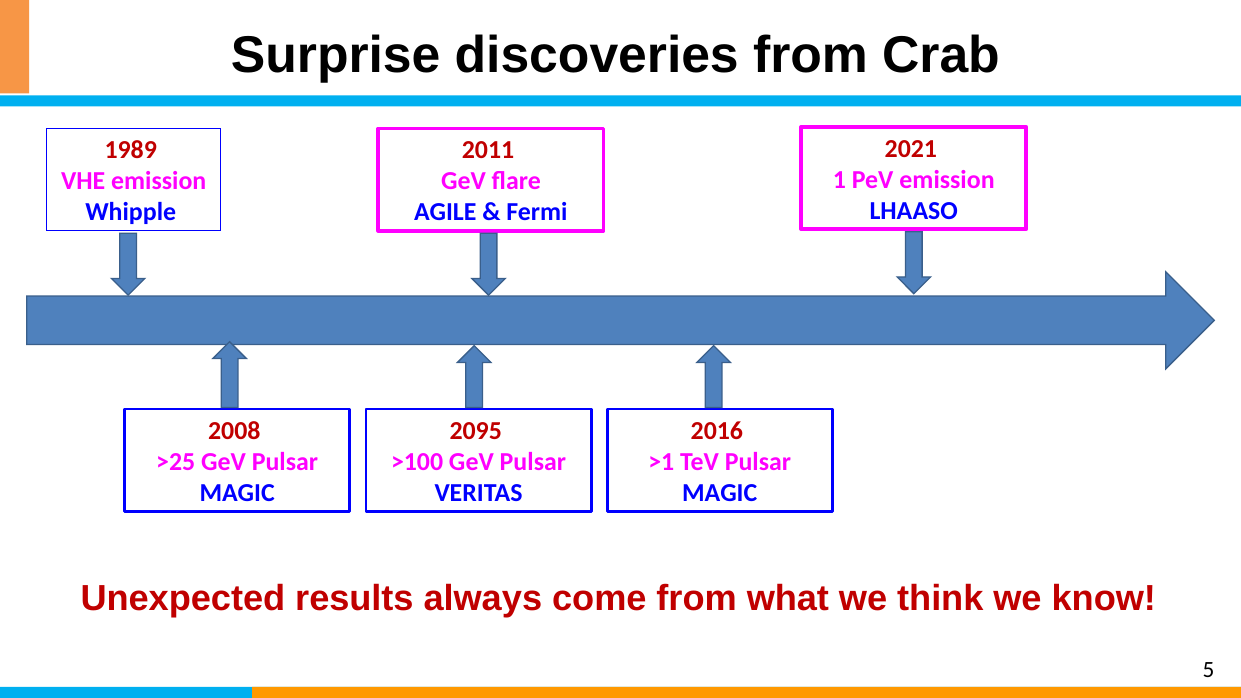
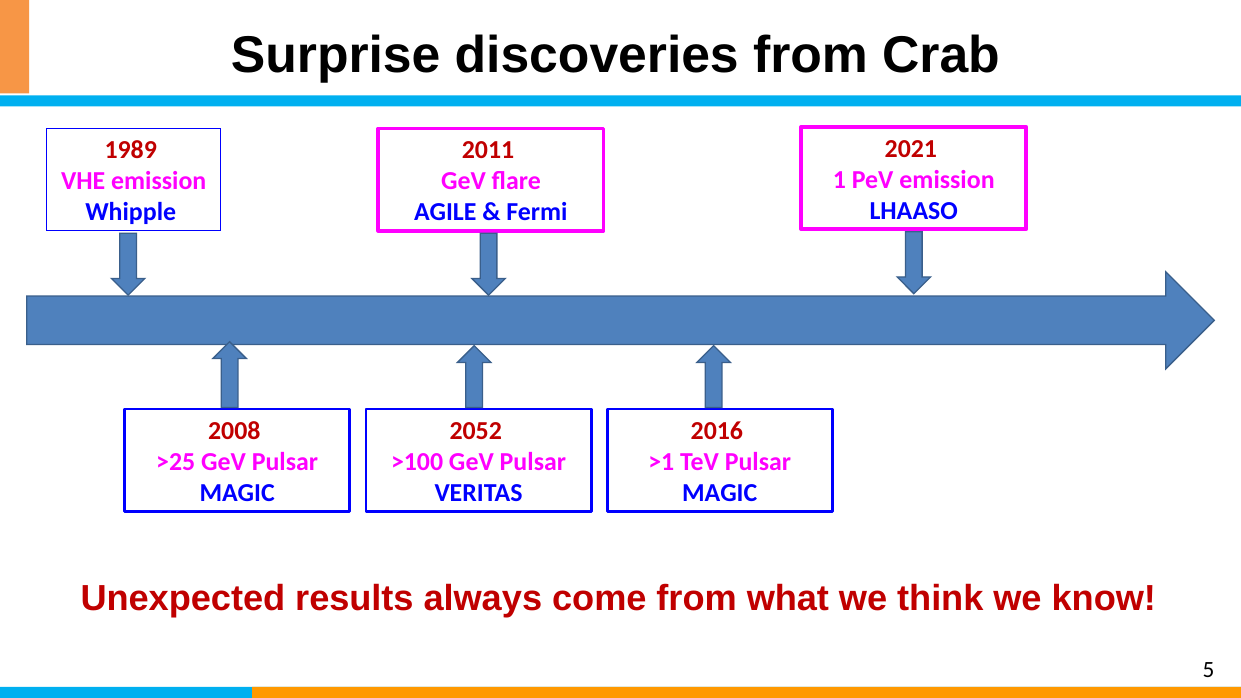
2095: 2095 -> 2052 (476, 431)
